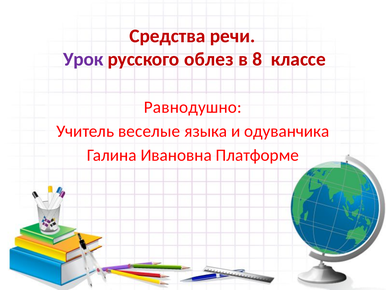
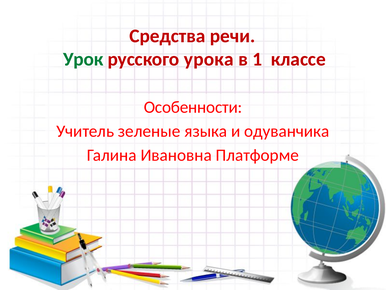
Урок colour: purple -> green (83, 59)
облез: облез -> урока (209, 59)
8: 8 -> 1 (257, 59)
Равнодушно: Равнодушно -> Особенности (193, 107)
веселые: веселые -> зеленые (149, 131)
